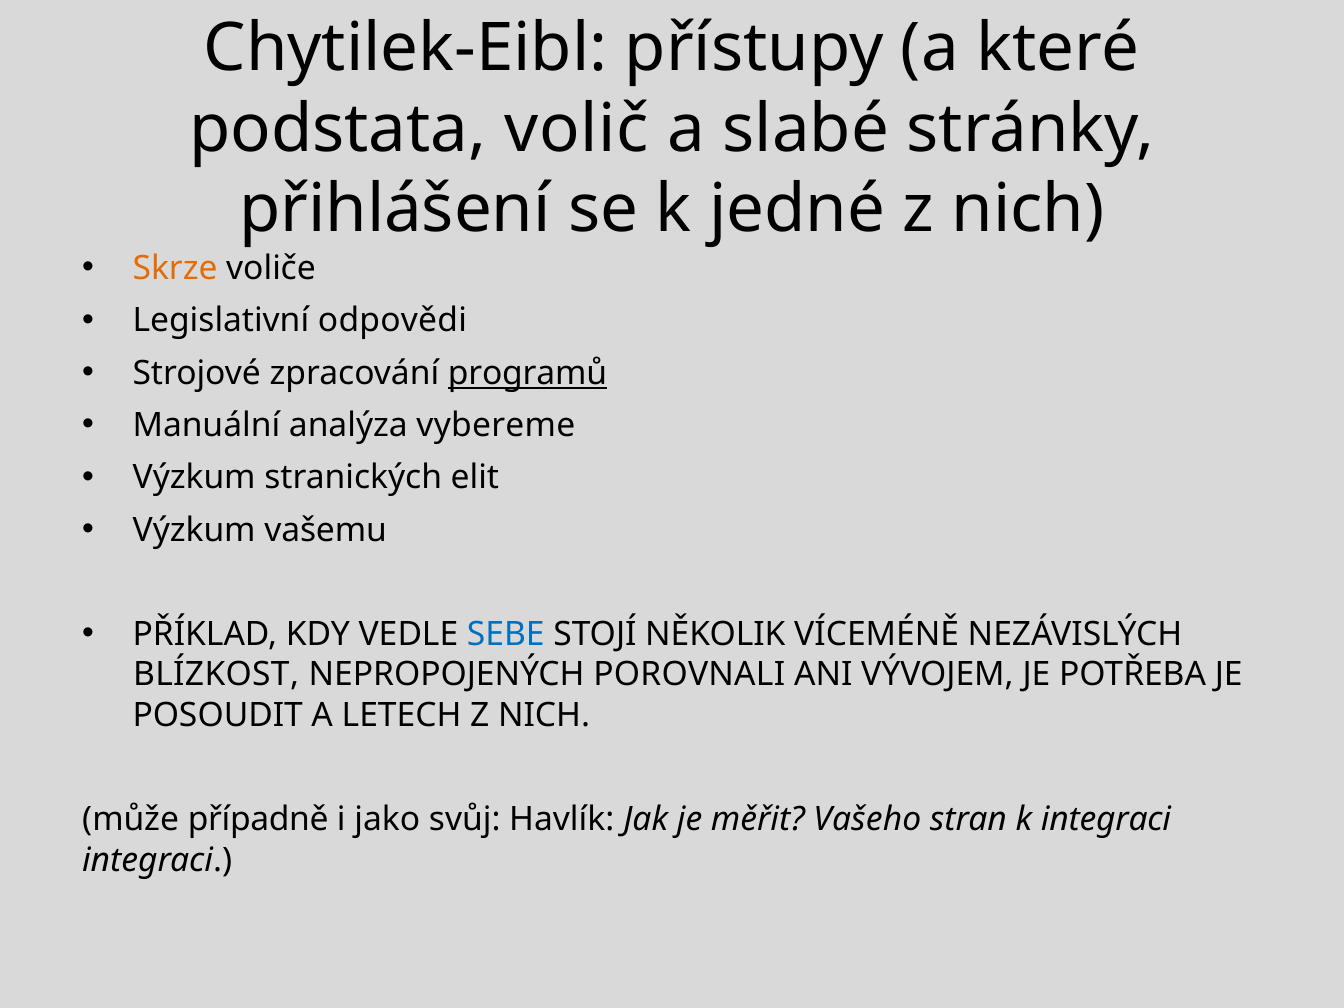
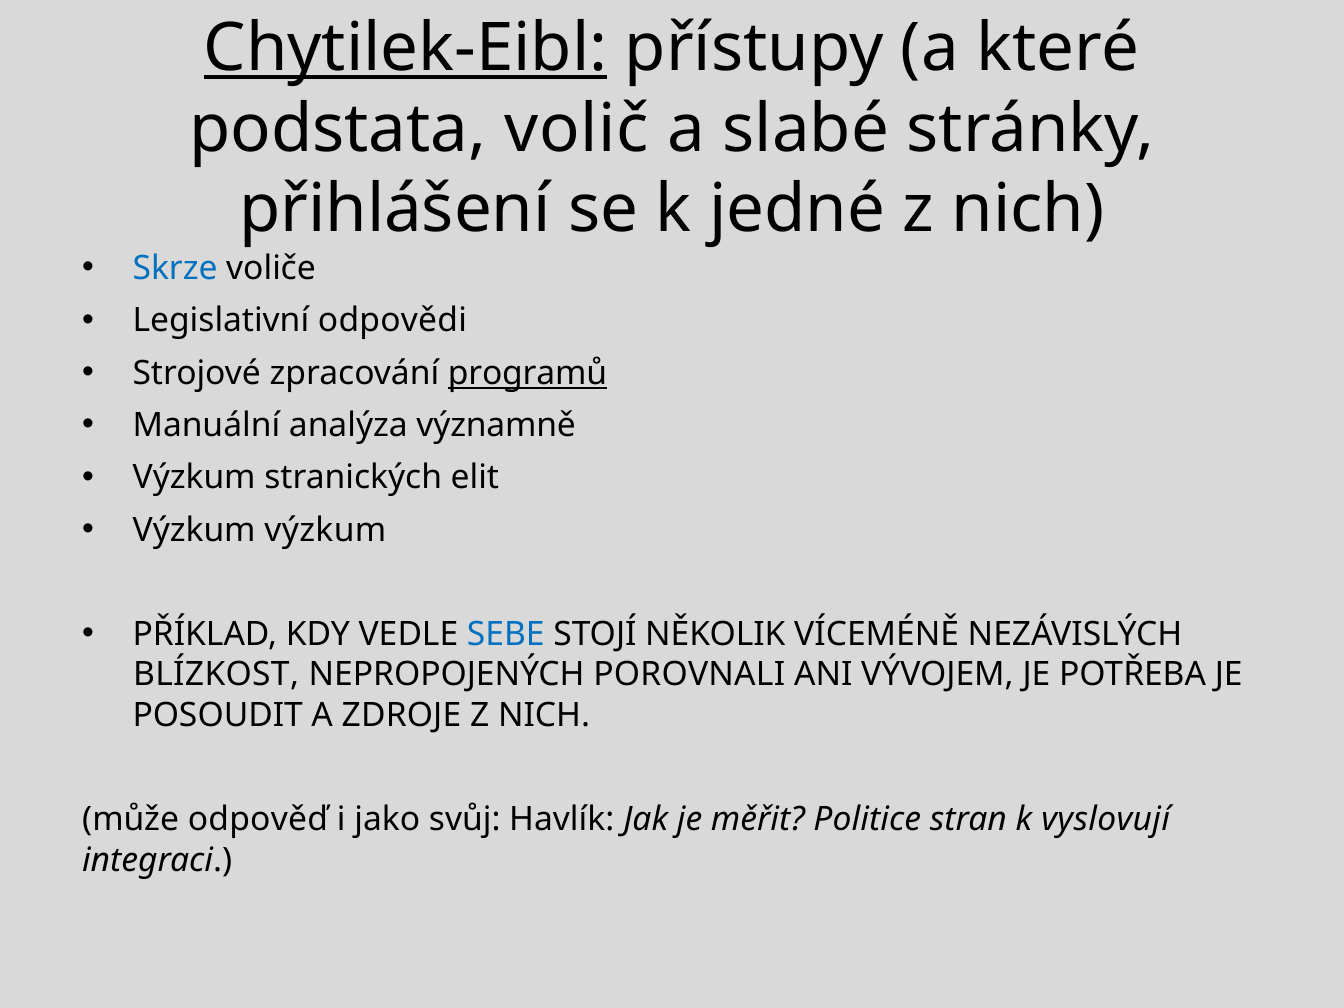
Chytilek-Eibl underline: none -> present (406, 48)
Skrze colour: orange -> blue (175, 269)
vybereme: vybereme -> významně (496, 425)
Výzkum vašemu: vašemu -> výzkum (325, 530)
LETECH: LETECH -> ZDROJE (401, 715)
případně: případně -> odpověď (258, 820)
Vašeho: Vašeho -> Politice (867, 820)
k integraci: integraci -> vyslovují (1106, 820)
